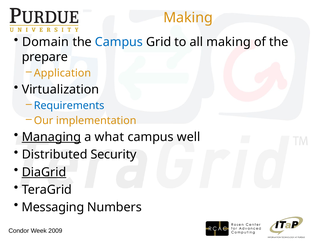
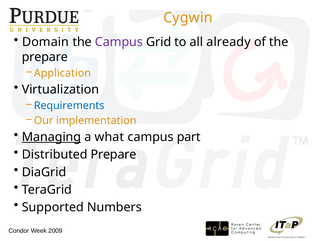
Making: Making -> Cygwin (188, 18)
Campus colour: blue -> purple (119, 42)
all making: making -> already (229, 42)
well: well -> part (189, 137)
Distributed Security: Security -> Prepare (114, 154)
DiaGrid underline: present -> none (44, 172)
Messaging: Messaging -> Supported (53, 207)
